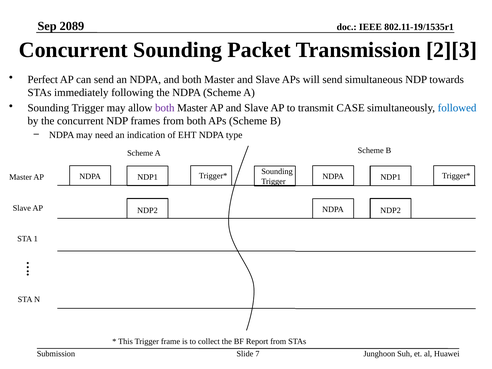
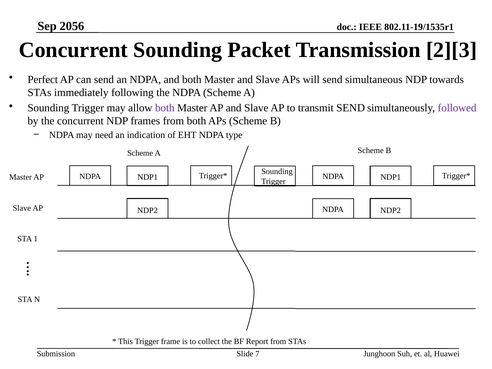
2089: 2089 -> 2056 (72, 26)
transmit CASE: CASE -> SEND (351, 108)
followed colour: blue -> purple (457, 108)
